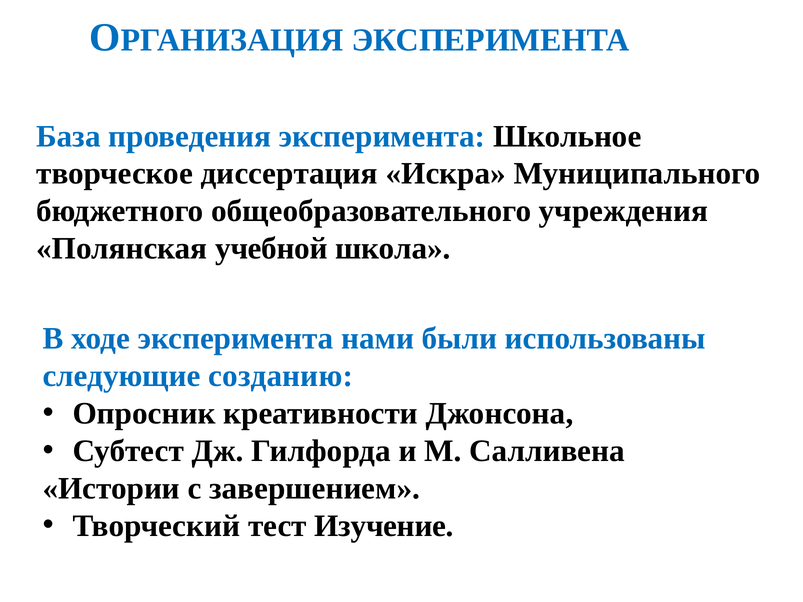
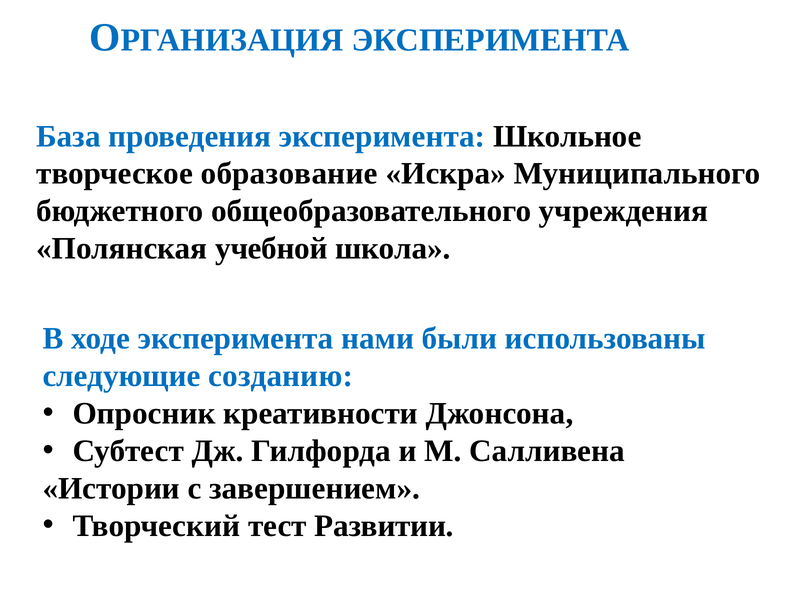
диссертация: диссертация -> образование (289, 174)
Изучение: Изучение -> Развитии (384, 526)
